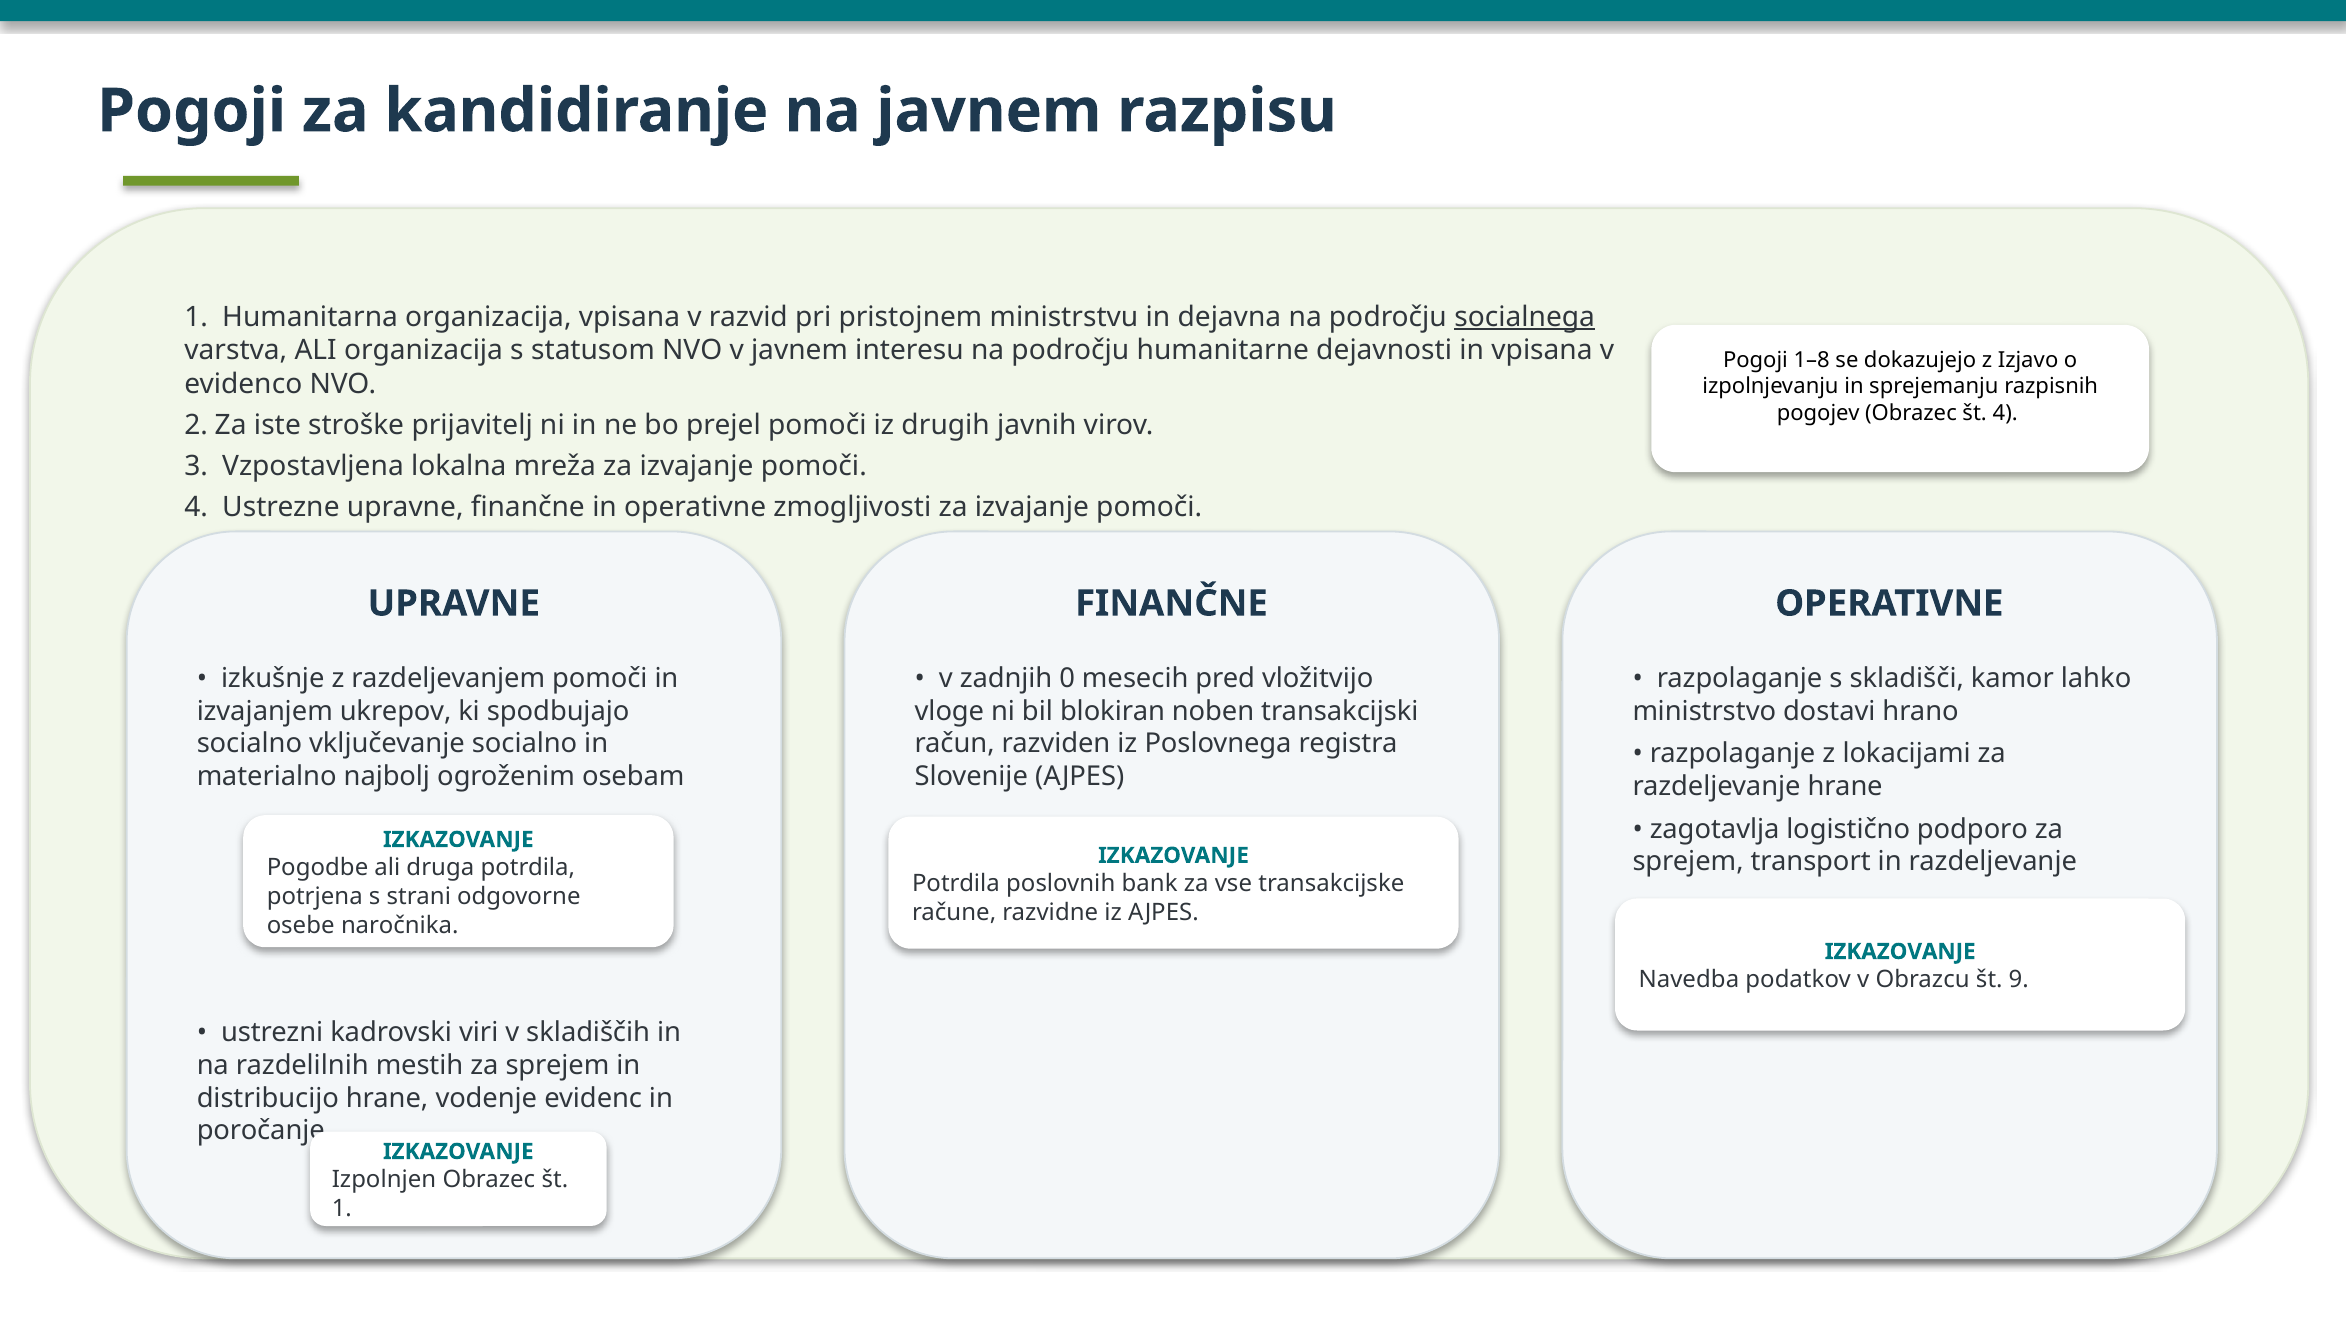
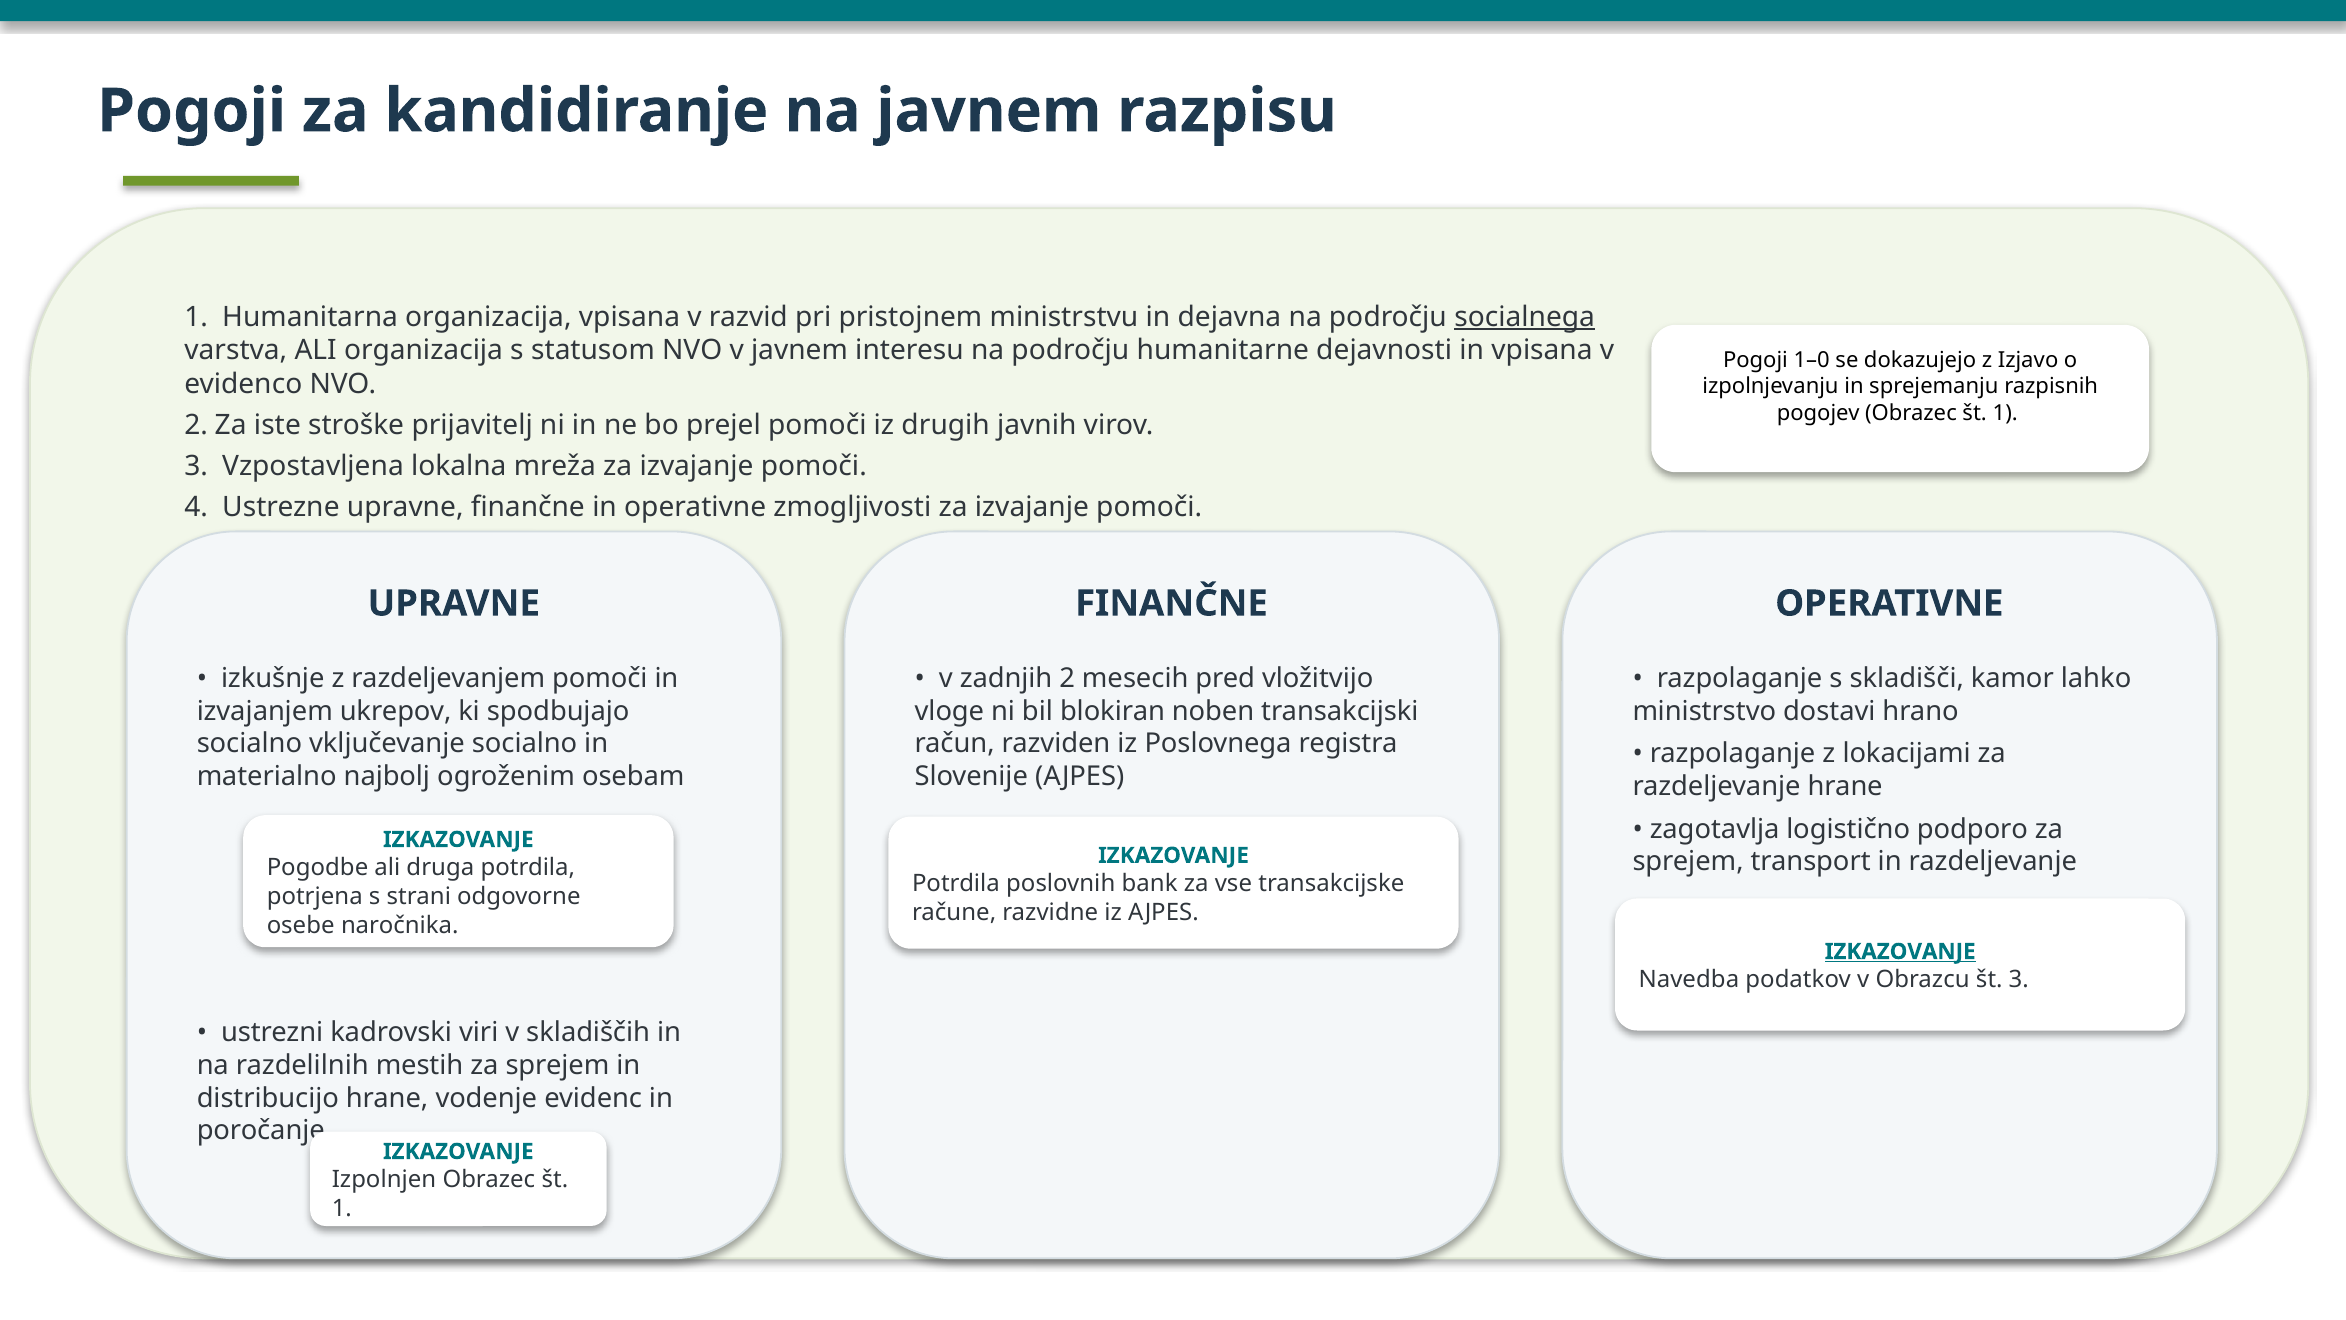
1–8: 1–8 -> 1–0 (1812, 360)
pogojev Obrazec št 4: 4 -> 1 (2005, 413)
zadnjih 0: 0 -> 2 (1067, 678)
IZKAZOVANJE underline: none -> present (1900, 951)
št 9: 9 -> 3 (2019, 979)
